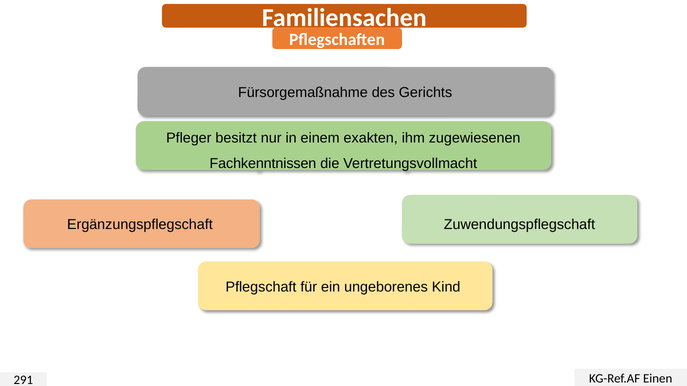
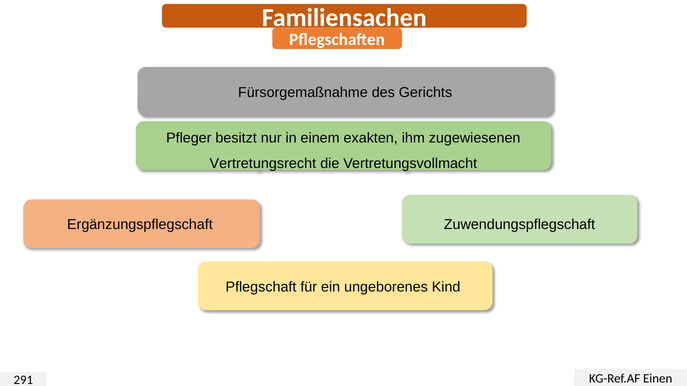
Fachkenntnissen: Fachkenntnissen -> Vertretungsrecht (263, 164)
